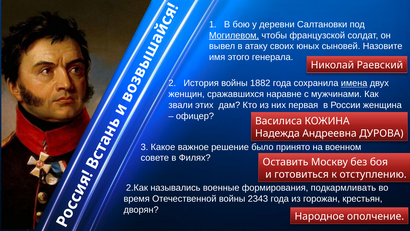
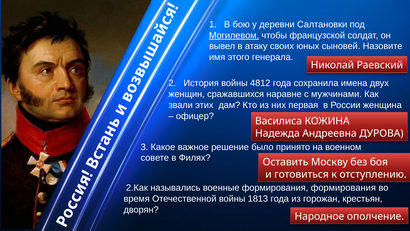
1882: 1882 -> 4812 (260, 83)
имена underline: present -> none (354, 83)
формирования подкармливать: подкармливать -> формирования (343, 188)
2343: 2343 -> 1813 (258, 198)
